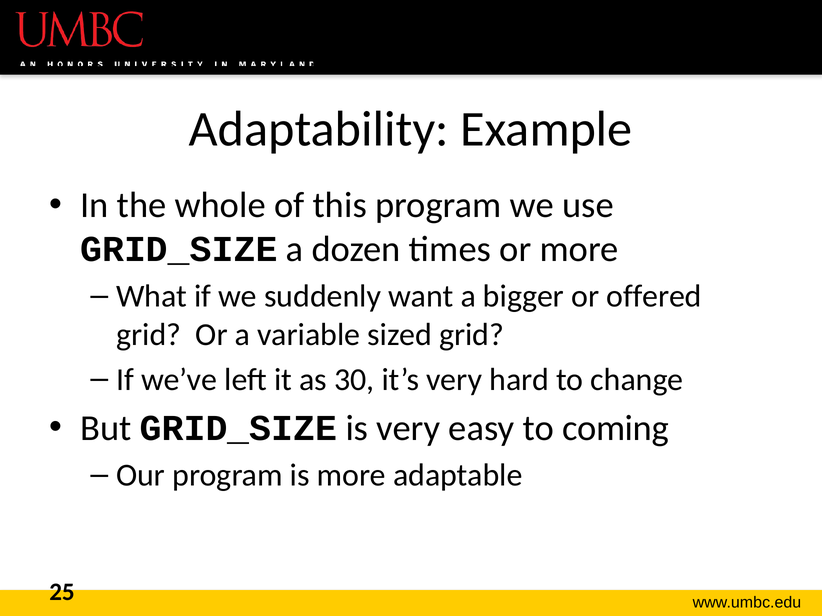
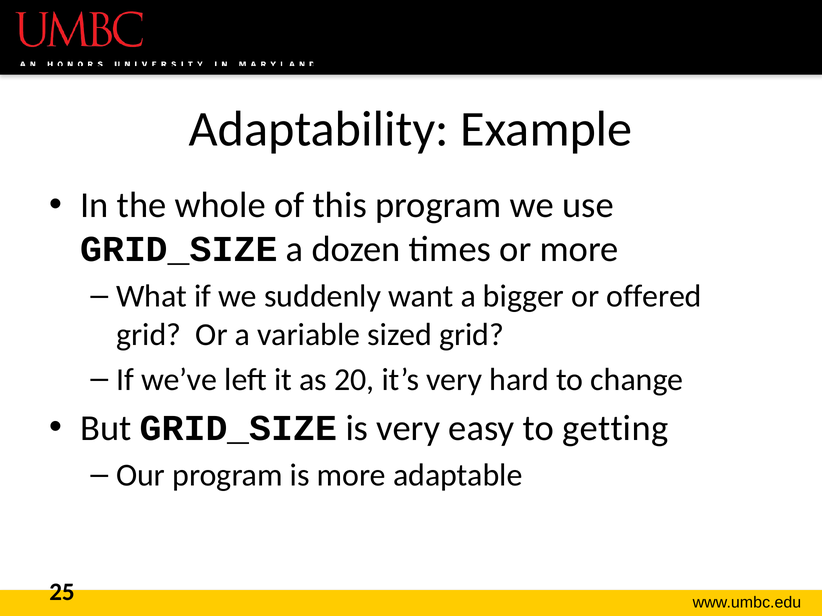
30: 30 -> 20 (354, 380)
coming: coming -> getting (615, 429)
